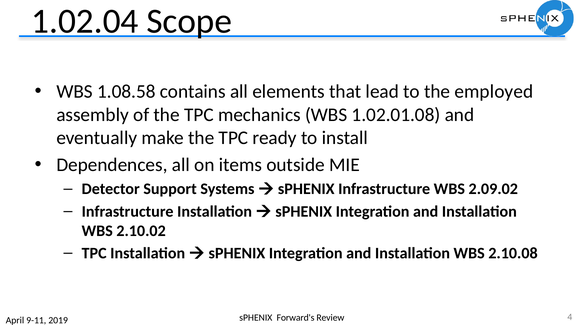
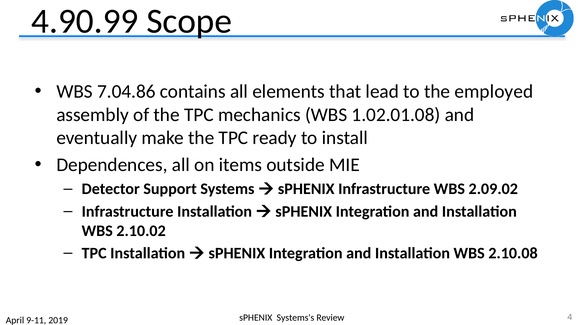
1.02.04: 1.02.04 -> 4.90.99 (85, 21)
1.08.58: 1.08.58 -> 7.04.86 (126, 92)
Forward's: Forward's -> Systems's (295, 318)
